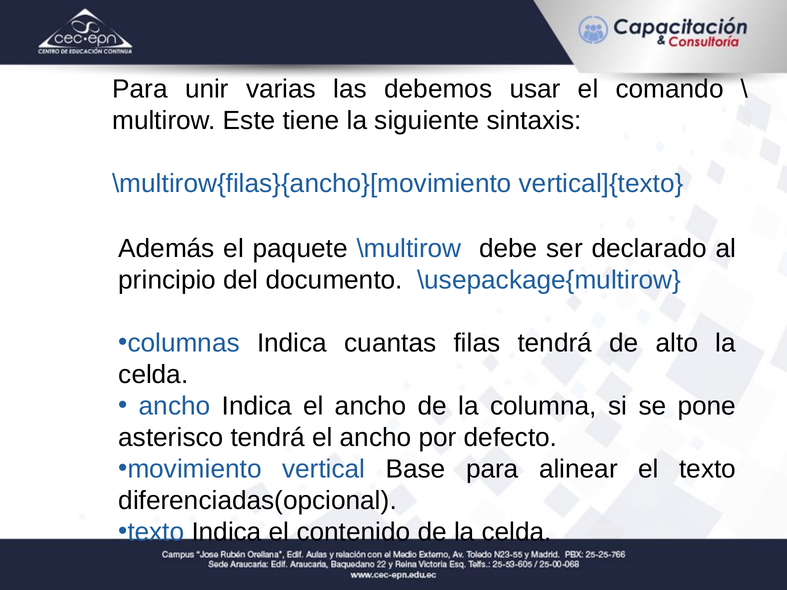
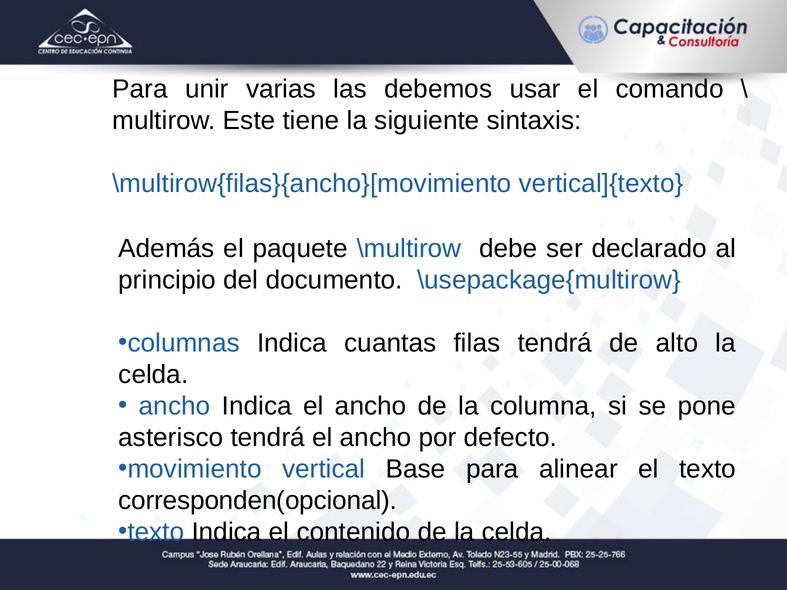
diferenciadas(opcional: diferenciadas(opcional -> corresponden(opcional (258, 501)
